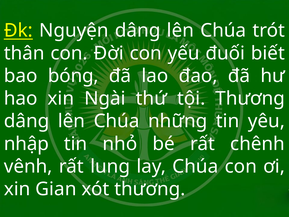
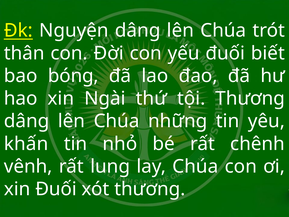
nhập: nhập -> khấn (26, 144)
xin Gian: Gian -> Đuối (56, 189)
